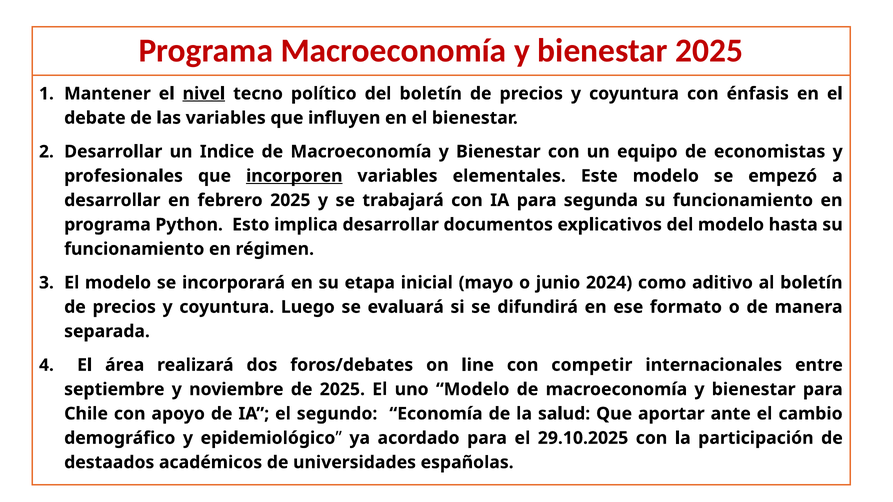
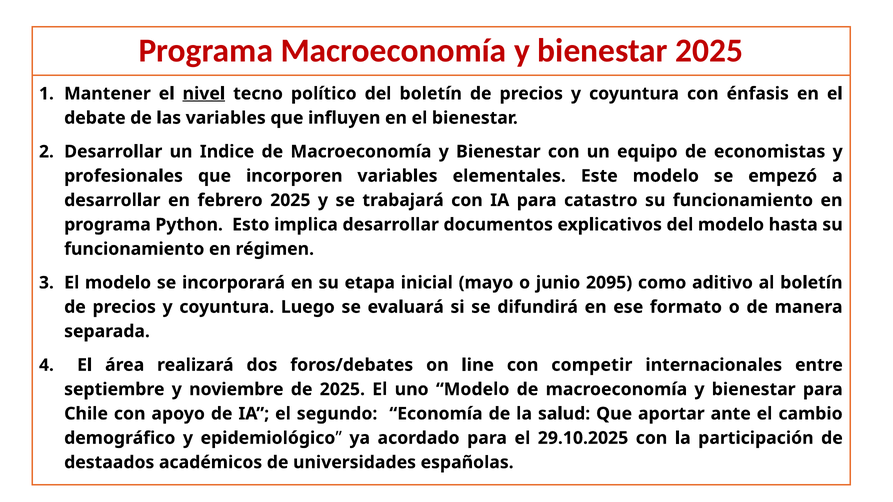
incorporen underline: present -> none (294, 176)
segunda: segunda -> catastro (601, 200)
2024: 2024 -> 2095 (609, 283)
